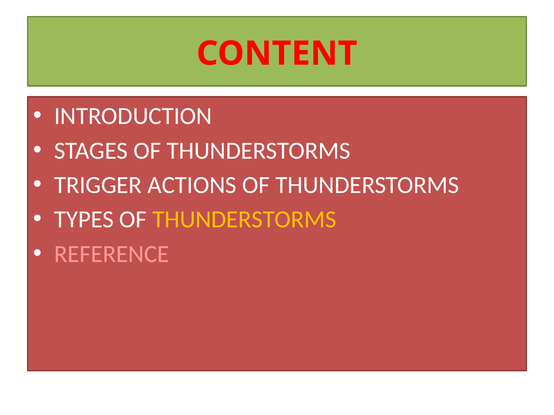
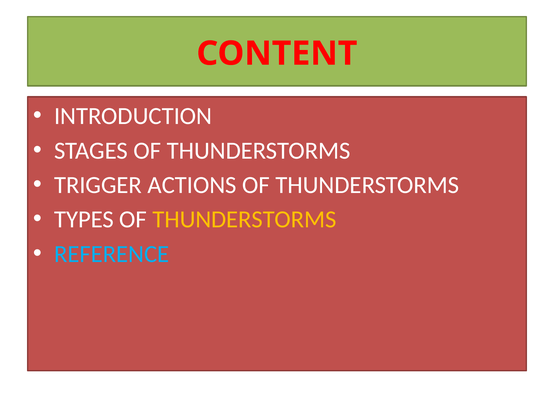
REFERENCE colour: pink -> light blue (112, 254)
